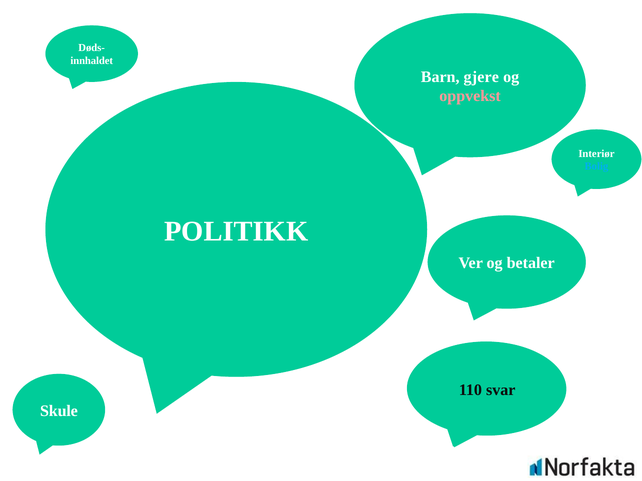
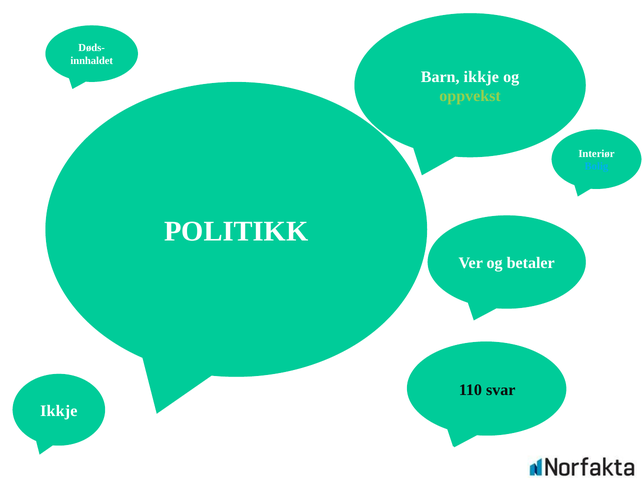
Barn gjere: gjere -> ikkje (481, 77)
oppvekst colour: pink -> light green (470, 96)
Skule: Skule -> Ikkje (59, 411)
